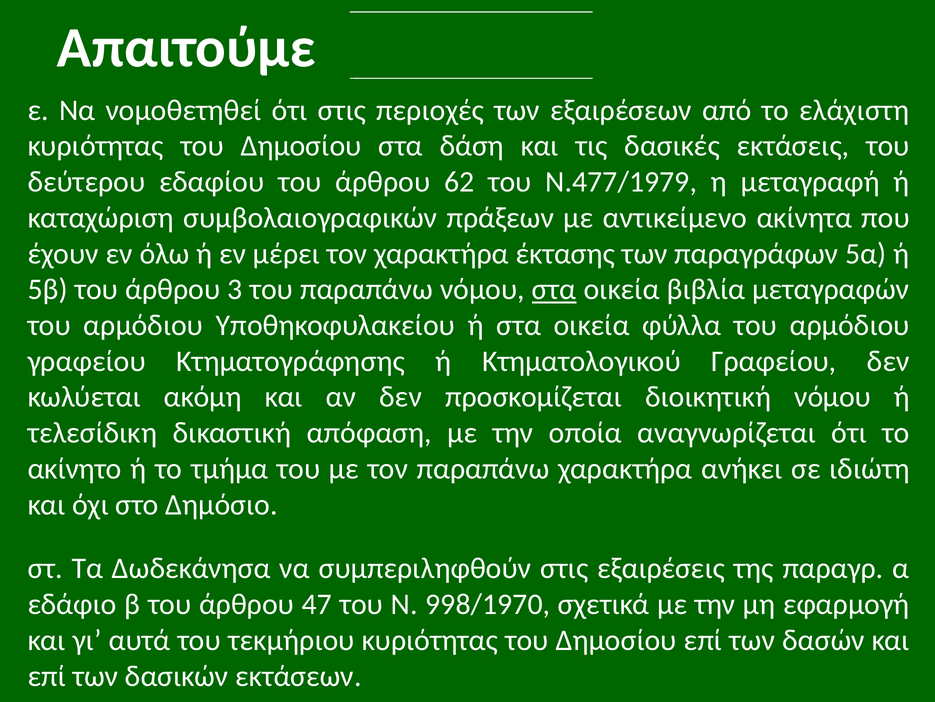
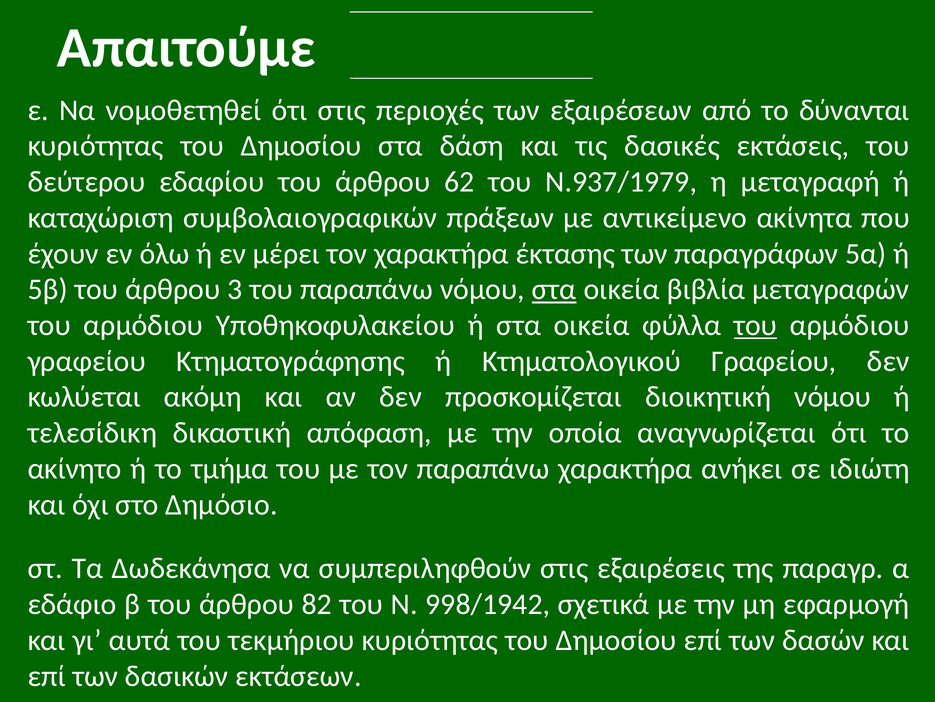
ελάχιστη: ελάχιστη -> δύνανται (854, 110)
Ν.477/1979: Ν.477/1979 -> Ν.937/1979 (621, 182)
του underline: none -> present (756, 325)
47: 47 -> 82 (317, 604)
998/1970: 998/1970 -> 998/1942 (488, 604)
